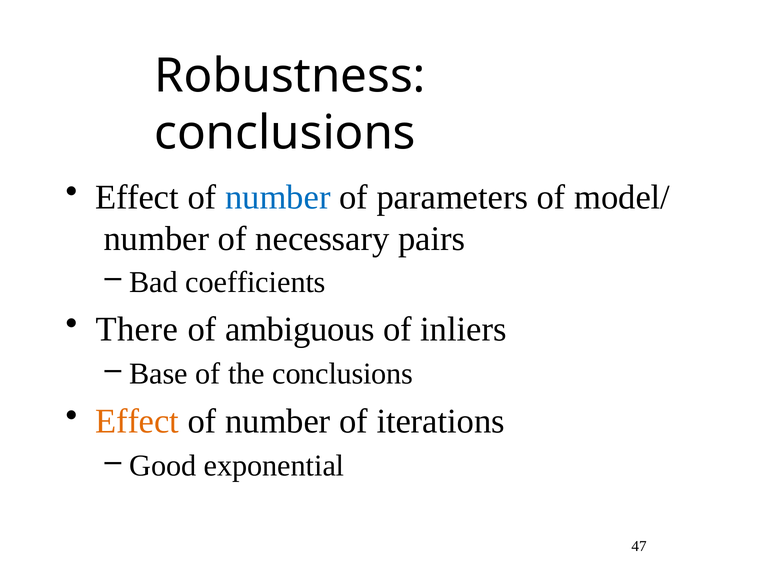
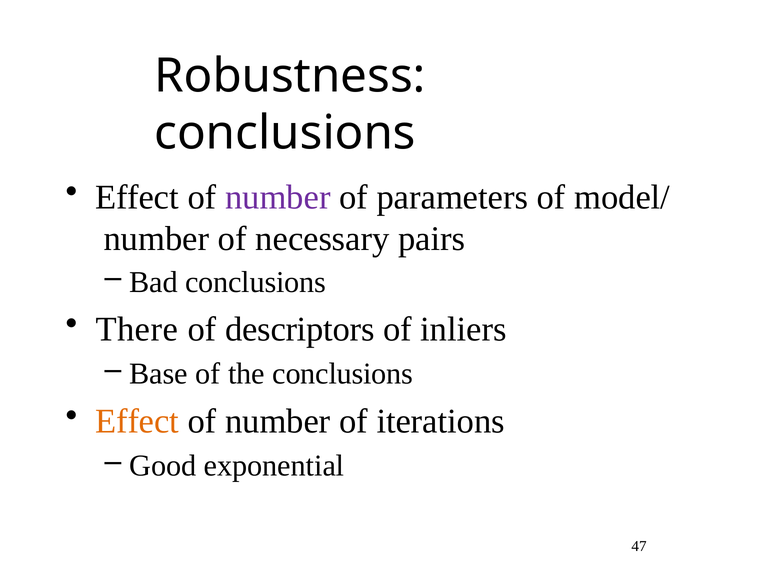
number colour: blue -> purple (278, 198)
Bad coefficients: coefficients -> conclusions (256, 282)
ambiguous: ambiguous -> descriptors (300, 329)
